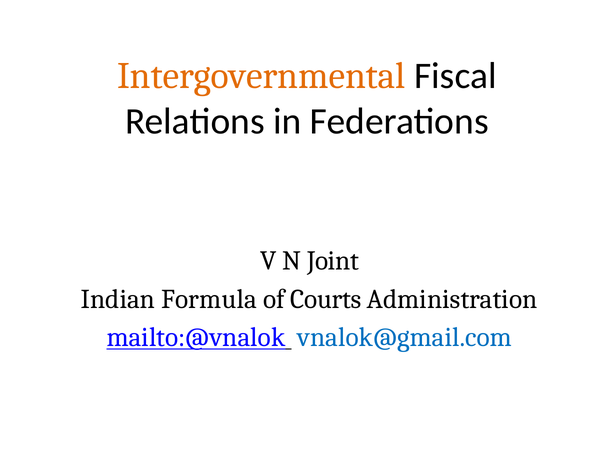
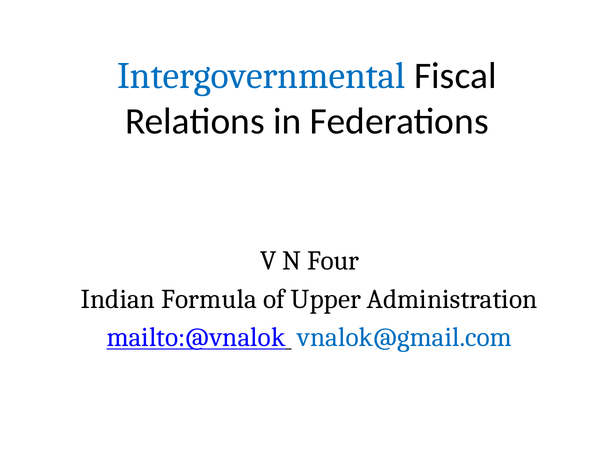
Intergovernmental colour: orange -> blue (261, 76)
Joint: Joint -> Four (333, 261)
Courts: Courts -> Upper (326, 299)
